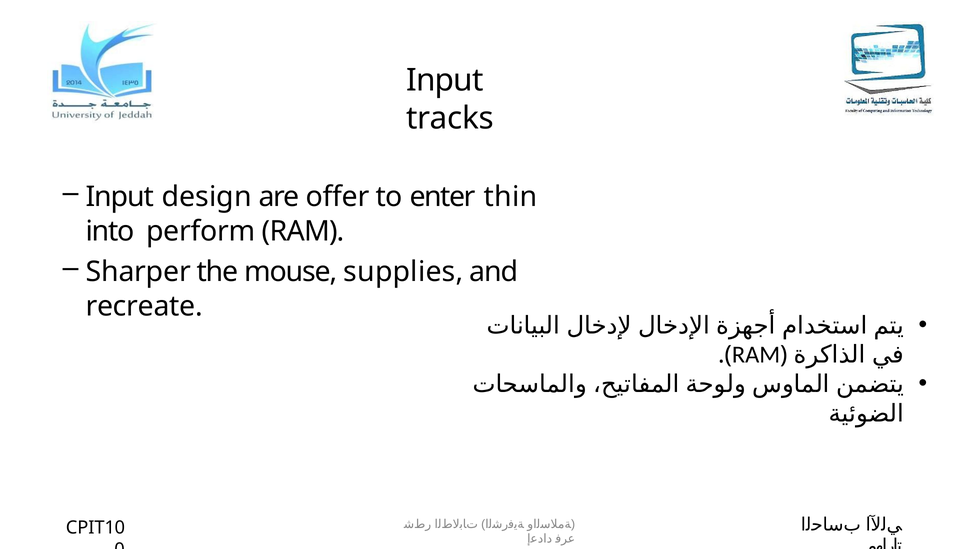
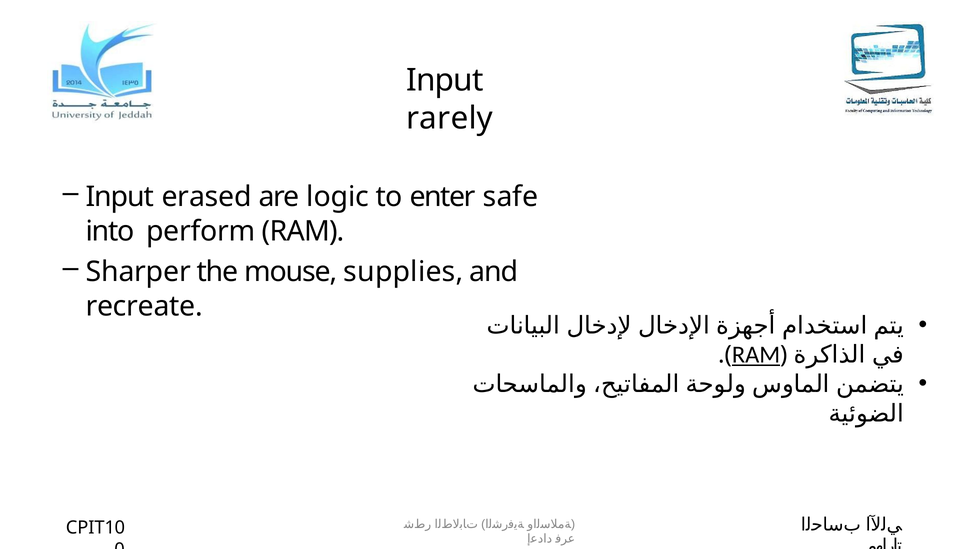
tracks: tracks -> rarely (450, 118)
design: design -> erased (207, 197)
offer: offer -> logic (338, 197)
thin: thin -> safe (511, 197)
RAM underline: none -> present (756, 355)
